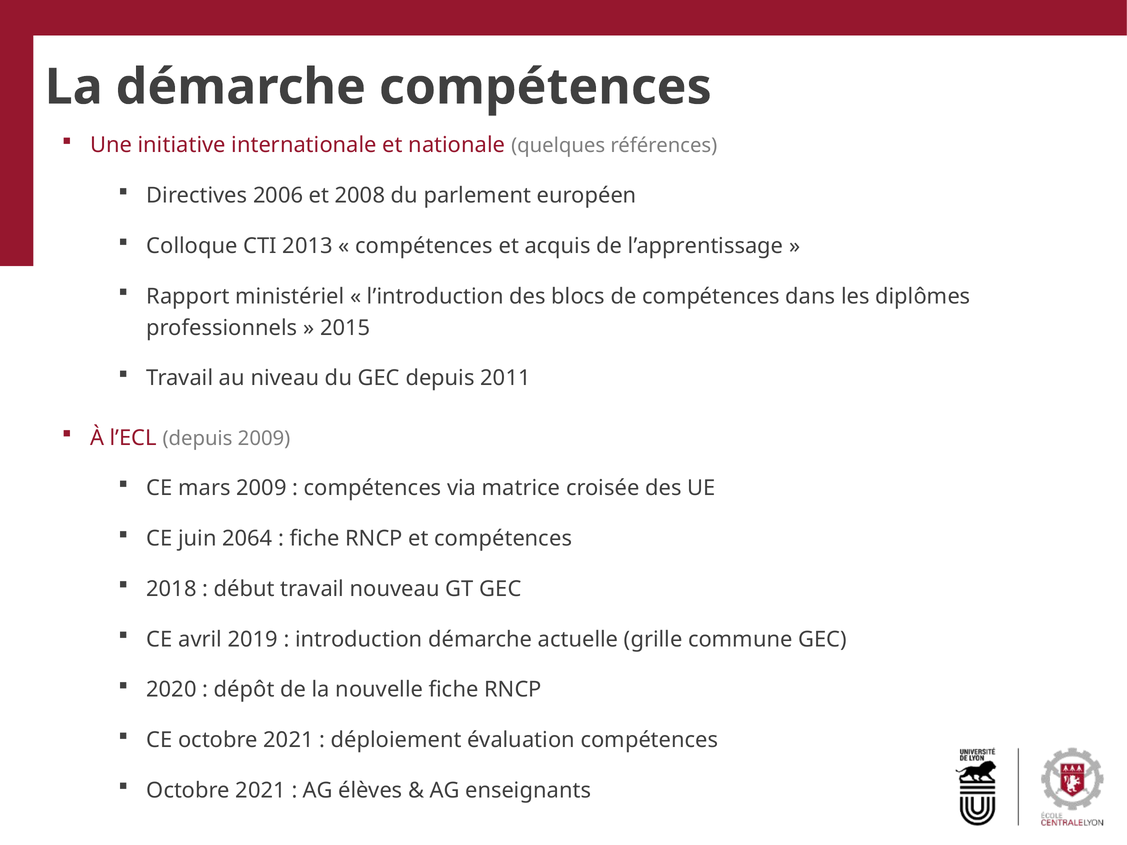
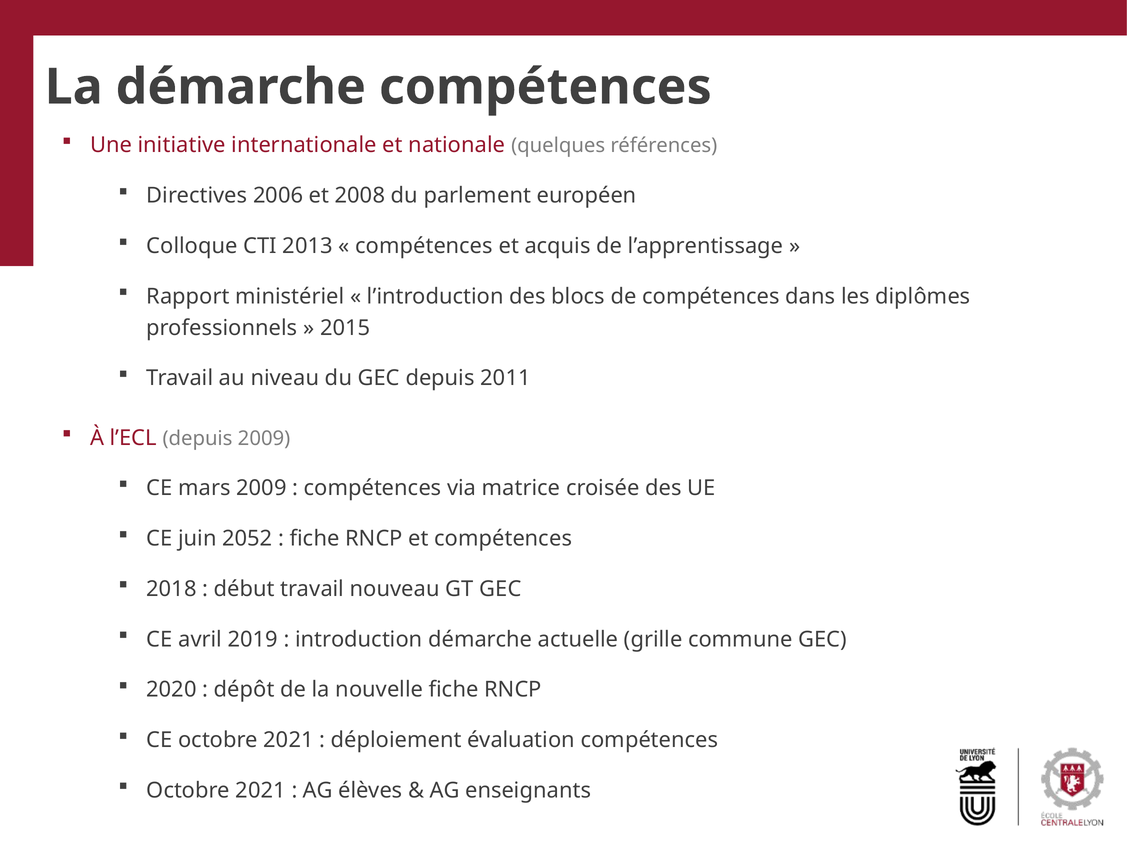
2064: 2064 -> 2052 (247, 539)
